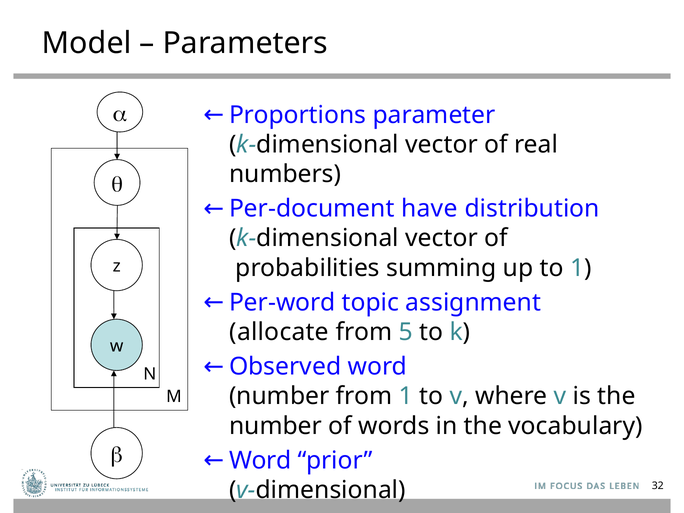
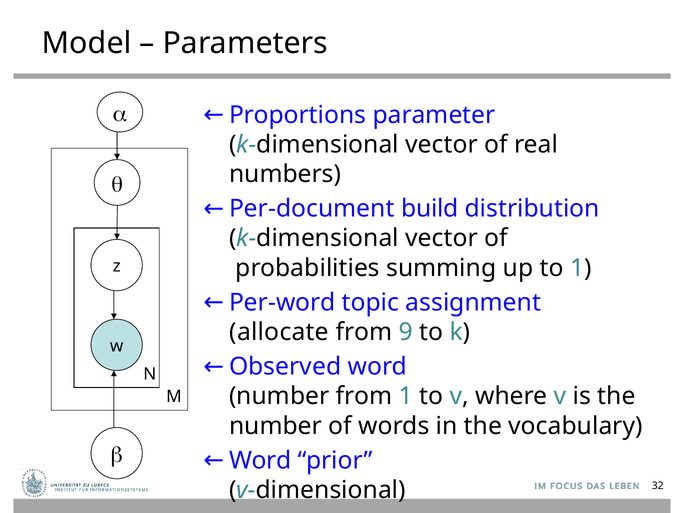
have: have -> build (430, 209)
5: 5 -> 9 (406, 332)
